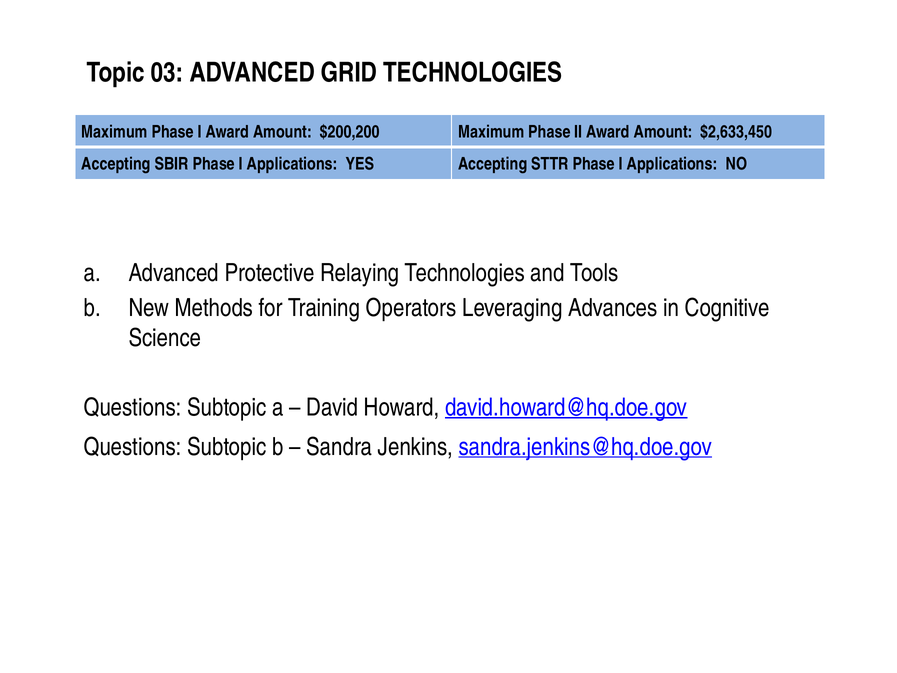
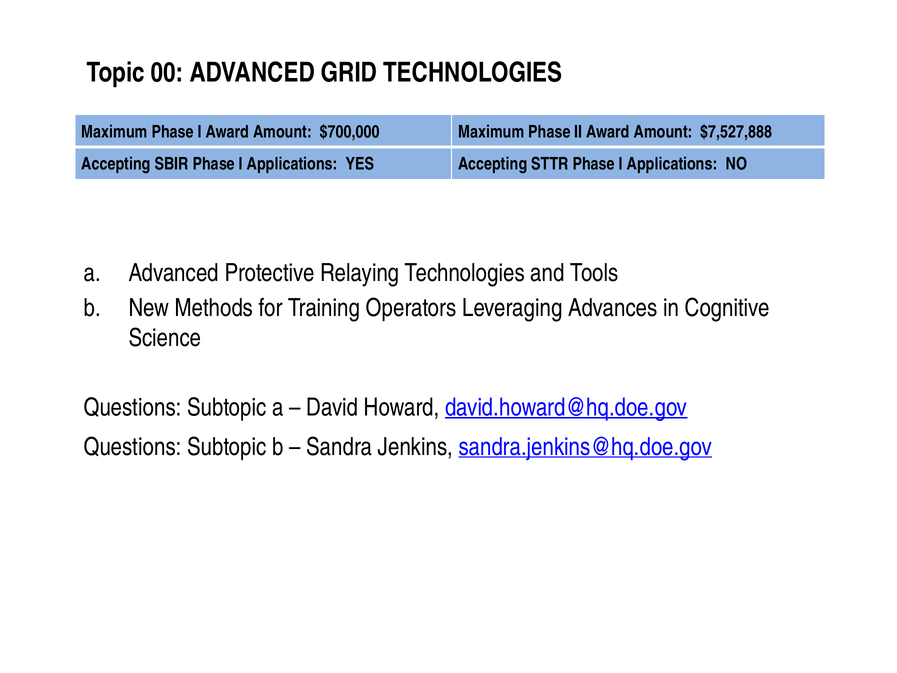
03: 03 -> 00 (167, 73)
$200,200: $200,200 -> $700,000 (350, 132)
$2,633,450: $2,633,450 -> $7,527,888 (736, 132)
